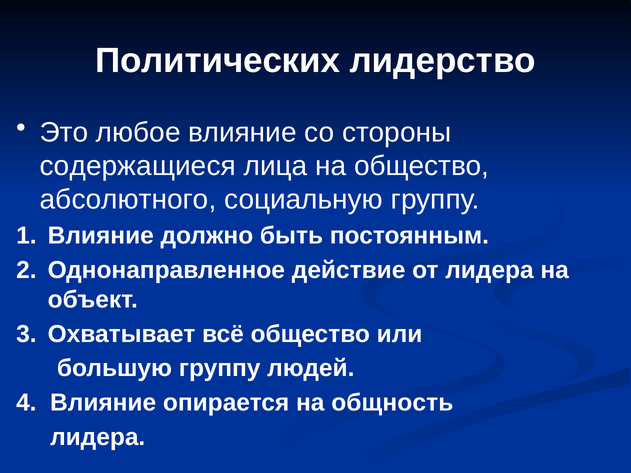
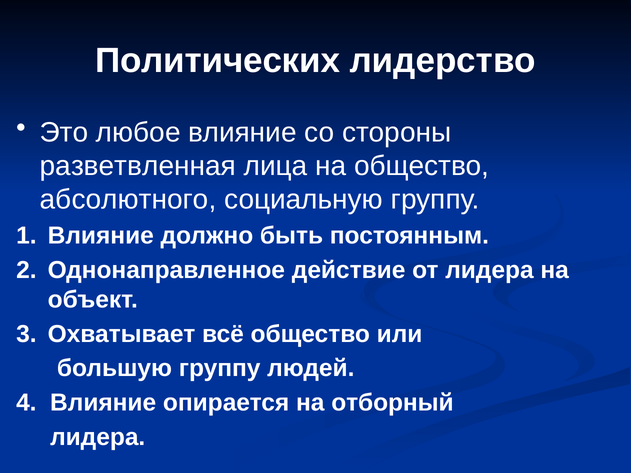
содержащиеся: содержащиеся -> разветвленная (138, 166)
общность: общность -> отборный (392, 403)
